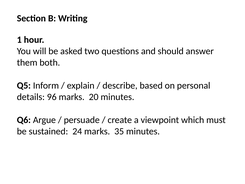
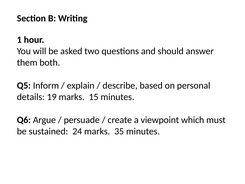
96: 96 -> 19 (52, 97)
20: 20 -> 15 (94, 97)
